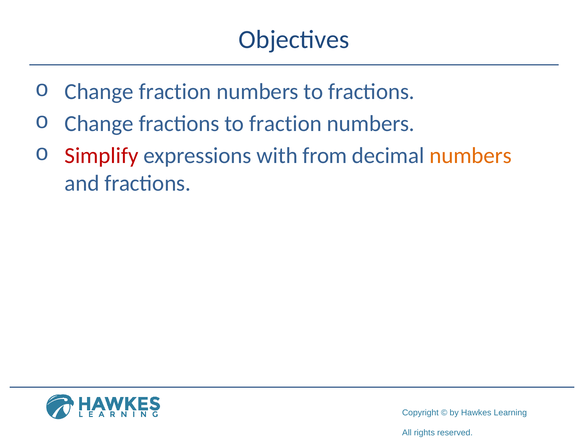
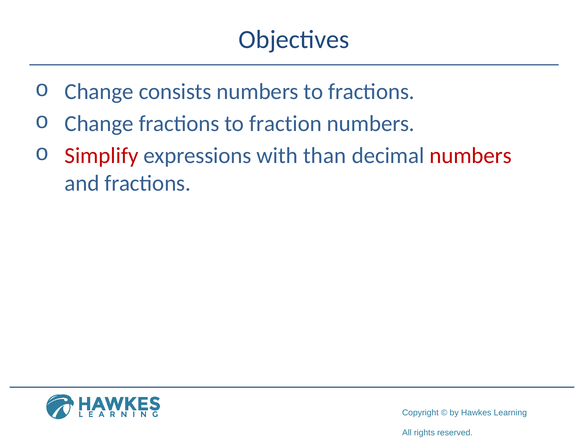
Change fraction: fraction -> consists (175, 92)
from: from -> than (325, 156)
numbers colour: orange -> red (471, 156)
